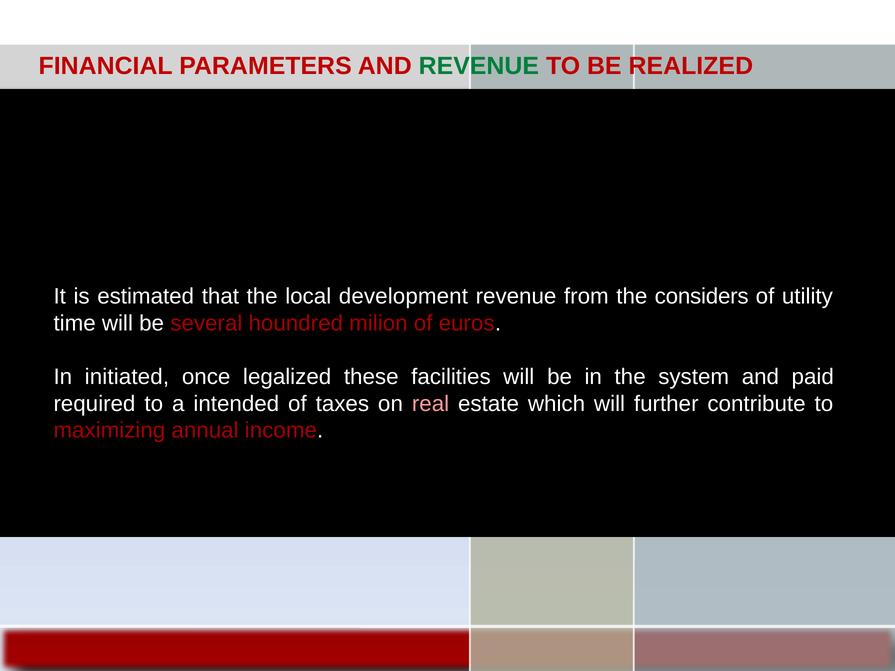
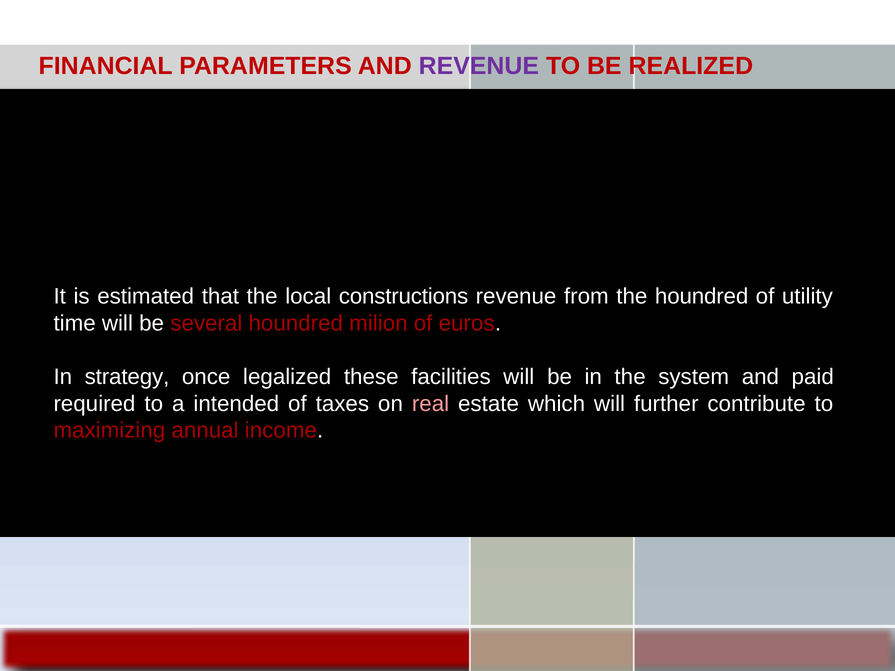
REVENUE colour: green -> purple (479, 66)
development: development -> constructions (404, 296)
the considers: considers -> houndred (702, 296)
initiated: initiated -> strategy (127, 377)
